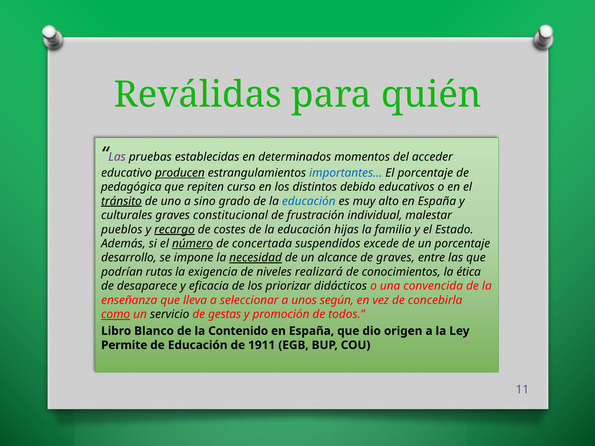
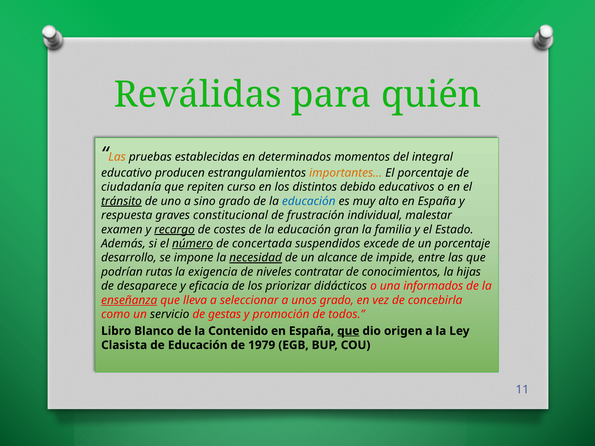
Las colour: purple -> orange (117, 157)
acceder: acceder -> integral (432, 157)
producen underline: present -> none (180, 173)
importantes colour: blue -> orange (346, 173)
pedagógica: pedagógica -> ciudadanía (131, 187)
culturales: culturales -> respuesta (127, 215)
pueblos: pueblos -> examen (122, 230)
hijas: hijas -> gran (346, 230)
de graves: graves -> impide (396, 258)
realizará: realizará -> contratar (319, 272)
ética: ética -> hijas (469, 272)
convencida: convencida -> informados (433, 286)
enseñanza underline: none -> present (129, 300)
unos según: según -> grado (337, 300)
como underline: present -> none (116, 315)
que underline: none -> present (348, 331)
Permite: Permite -> Clasista (124, 345)
1911: 1911 -> 1979 (262, 345)
